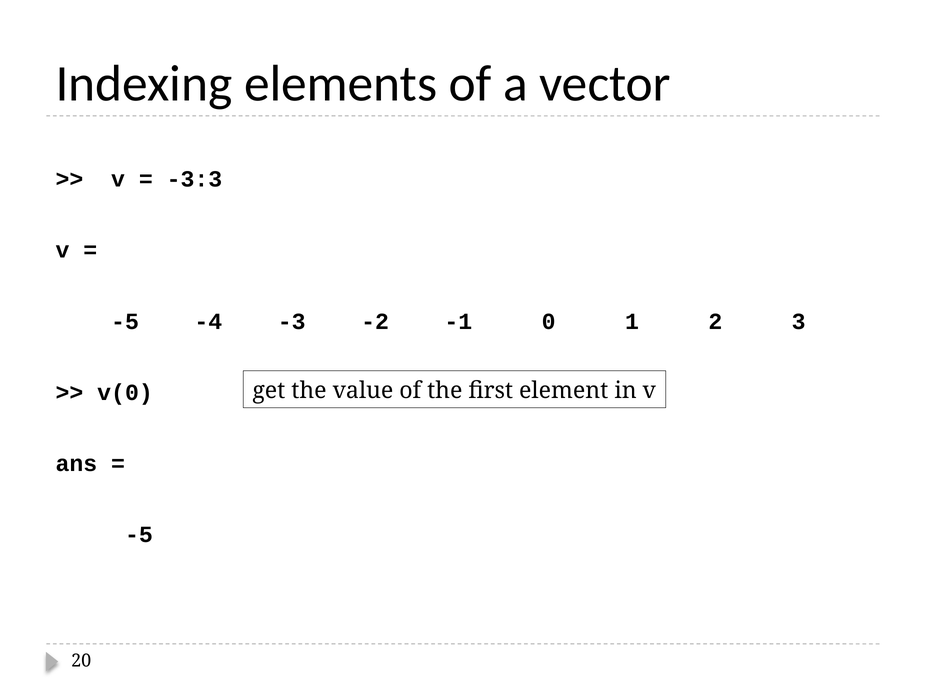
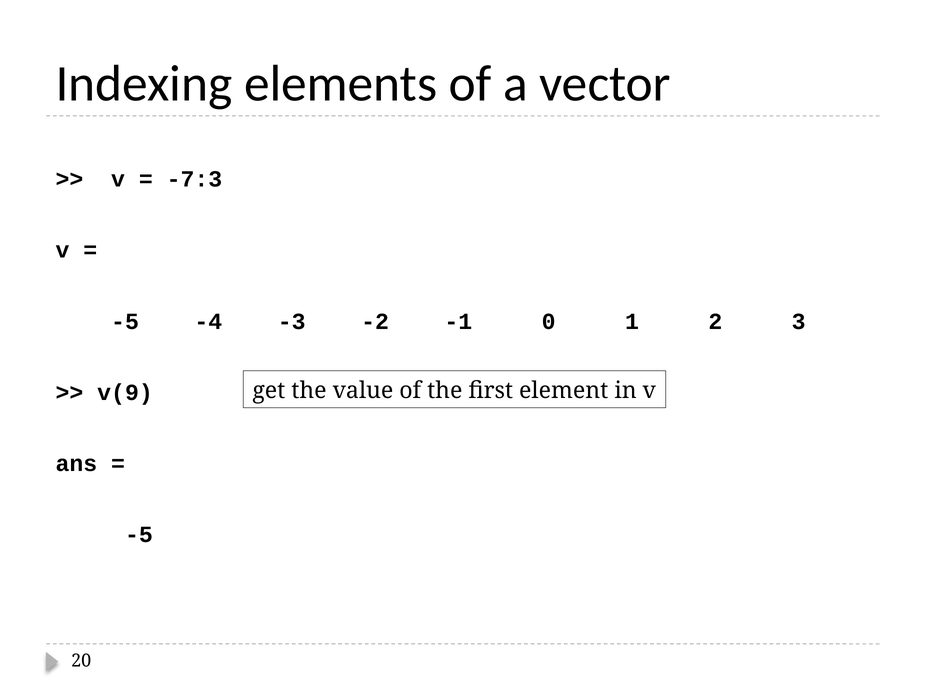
-3:3: -3:3 -> -7:3 (194, 179)
v(0: v(0 -> v(9 (125, 392)
